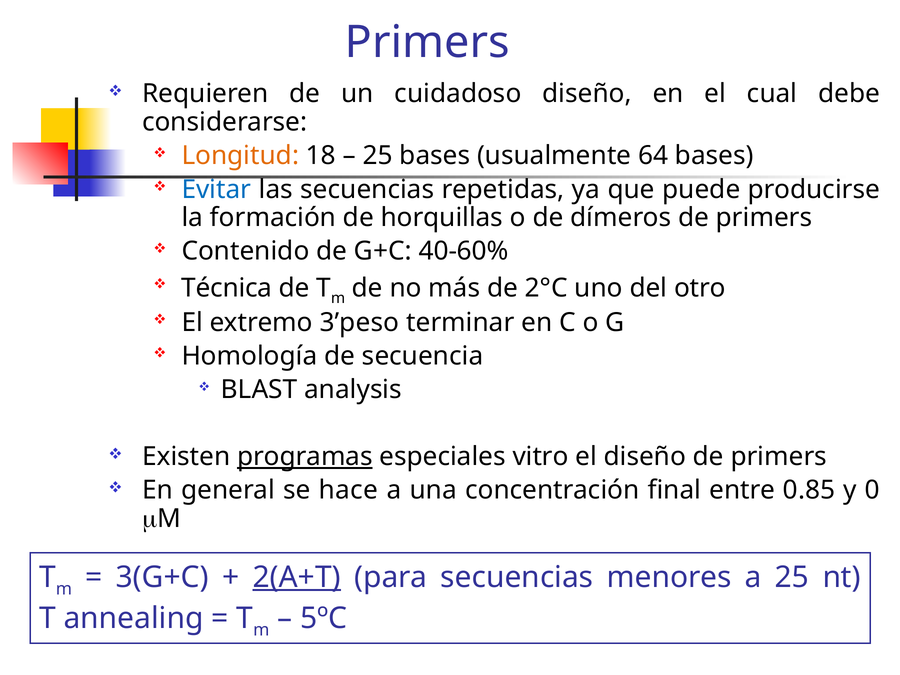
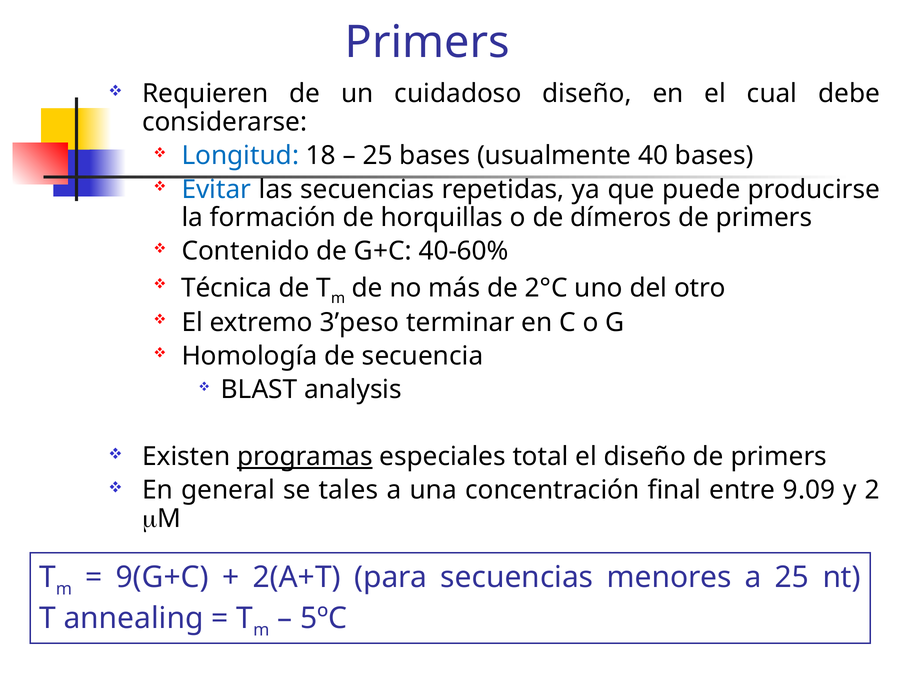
Longitud colour: orange -> blue (240, 156)
64: 64 -> 40 (653, 156)
vitro: vitro -> total (541, 457)
hace: hace -> tales (348, 490)
0.85: 0.85 -> 9.09 (809, 490)
0: 0 -> 2 (872, 490)
3(G+C: 3(G+C -> 9(G+C (162, 577)
2(A+T underline: present -> none (297, 577)
